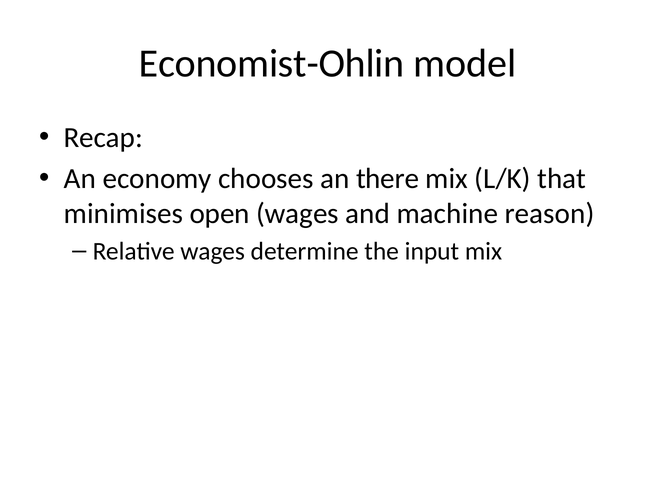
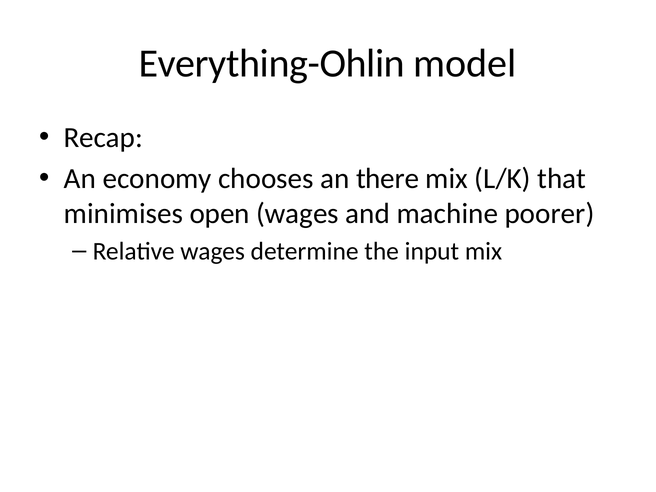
Economist-Ohlin: Economist-Ohlin -> Everything-Ohlin (272, 64)
reason: reason -> poorer (550, 213)
